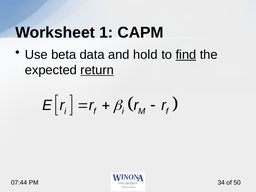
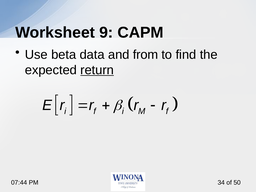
1: 1 -> 9 (106, 33)
hold: hold -> from (145, 55)
find underline: present -> none (186, 55)
